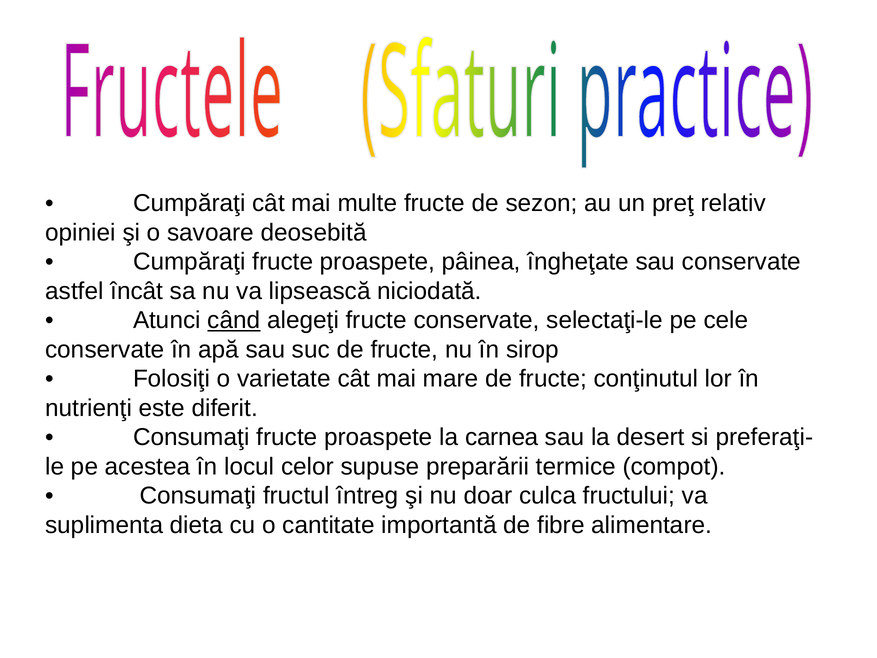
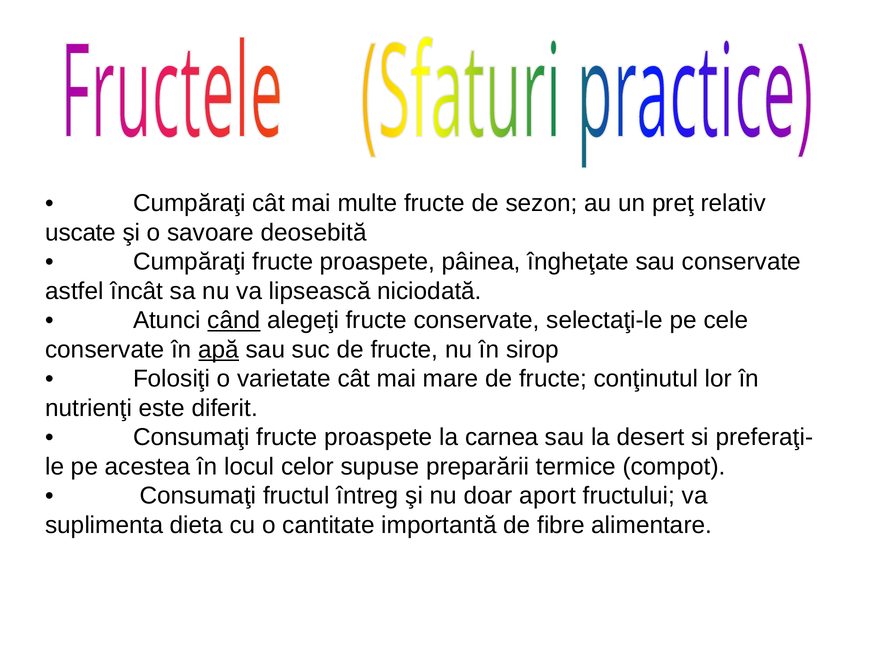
opiniei: opiniei -> uscate (81, 232)
apă underline: none -> present (219, 349)
culca: culca -> aport (548, 496)
